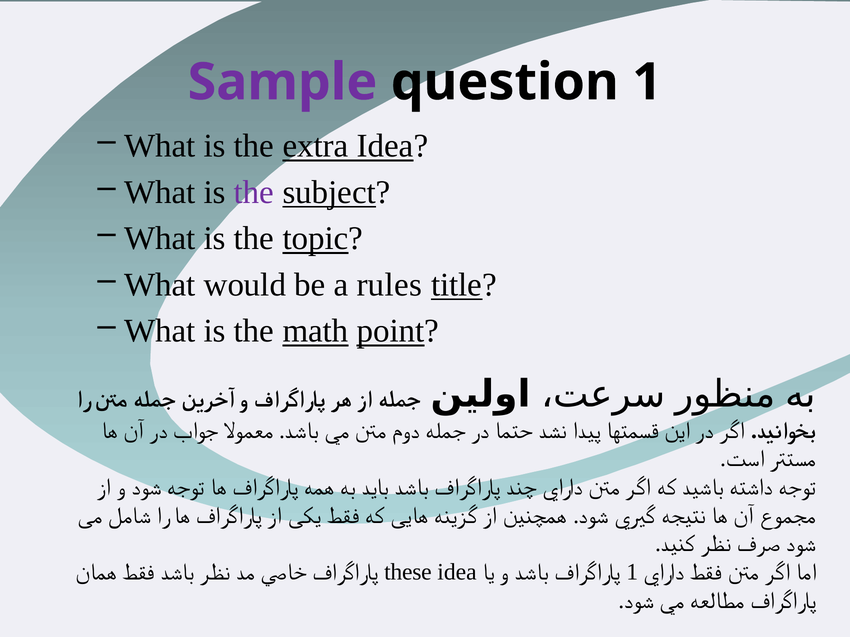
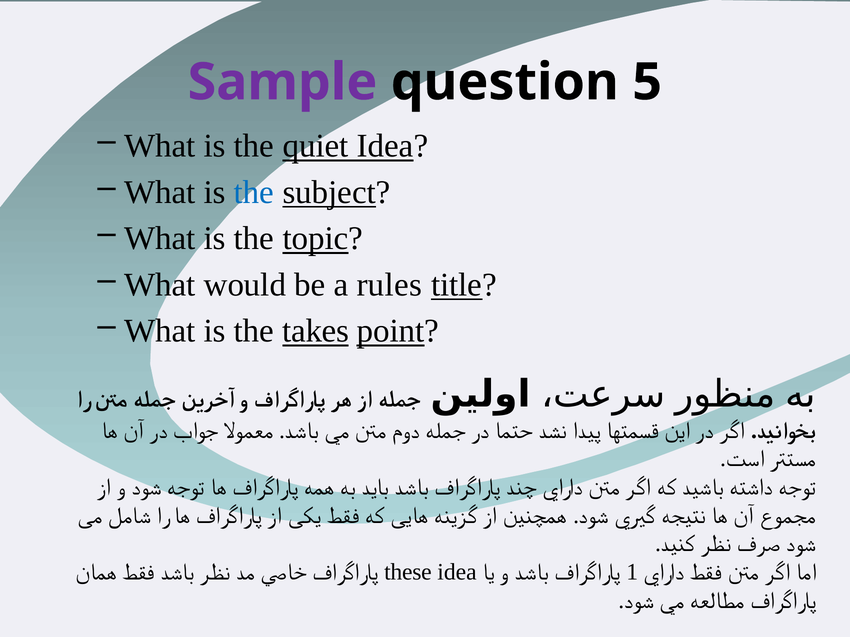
question 1: 1 -> 5 (647, 82)
extra: extra -> quiet (316, 146)
the colour: purple -> blue (254, 192)
math: math -> takes (316, 331)
